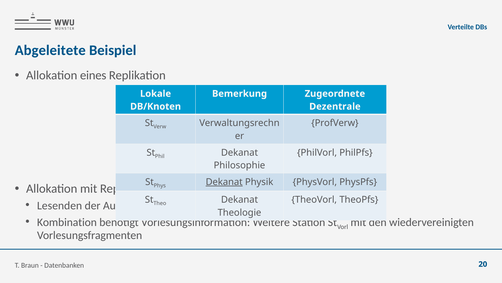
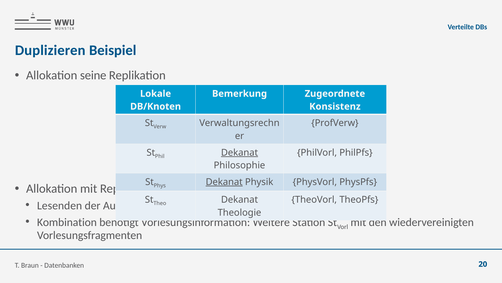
Abgeleitete: Abgeleitete -> Duplizieren (50, 50)
eines: eines -> seine (93, 75)
Dezentrale: Dezentrale -> Konsistenz (335, 106)
Dekanat underline: none -> present (240, 152)
